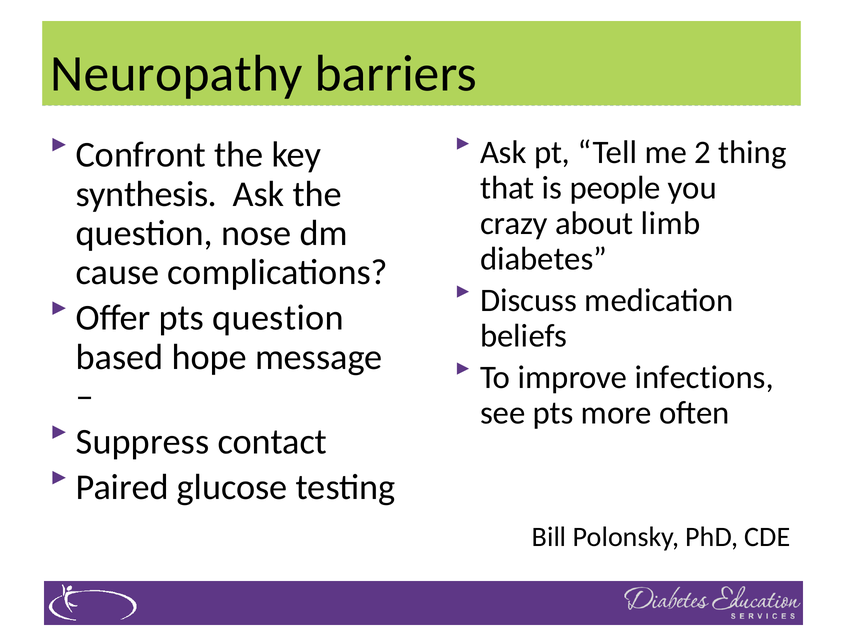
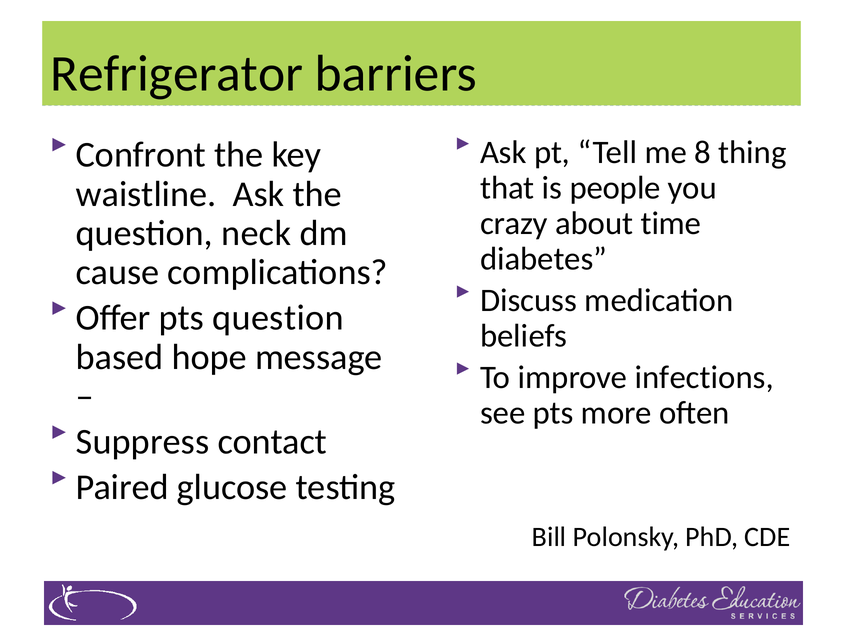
Neuropathy: Neuropathy -> Refrigerator (177, 74)
2: 2 -> 8 (703, 153)
synthesis: synthesis -> waistline (146, 194)
limb: limb -> time (671, 223)
nose: nose -> neck (256, 233)
